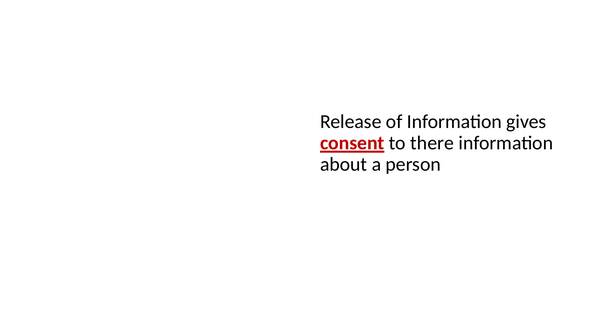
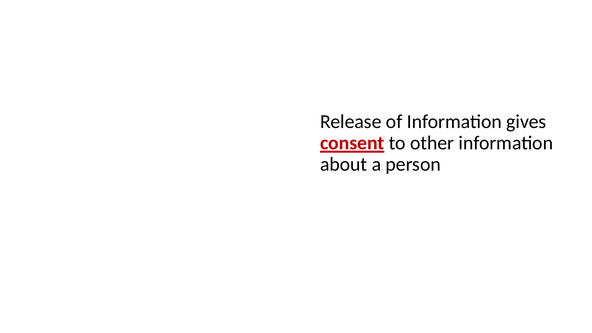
there: there -> other (432, 143)
